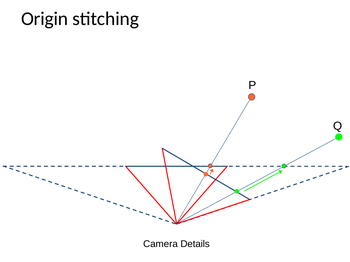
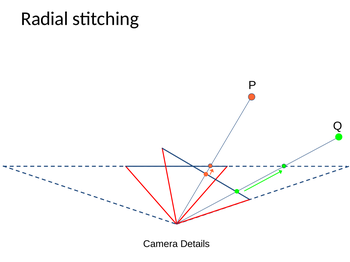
Origin: Origin -> Radial (45, 19)
